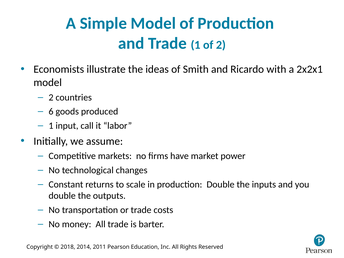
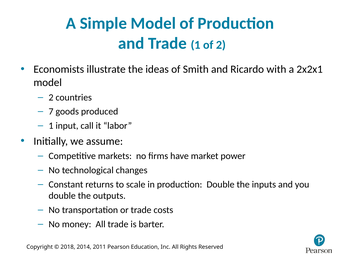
6: 6 -> 7 (51, 112)
